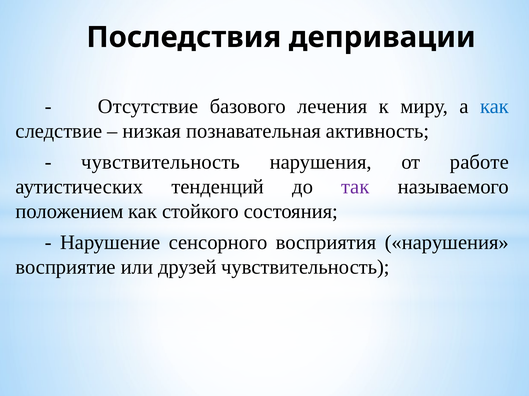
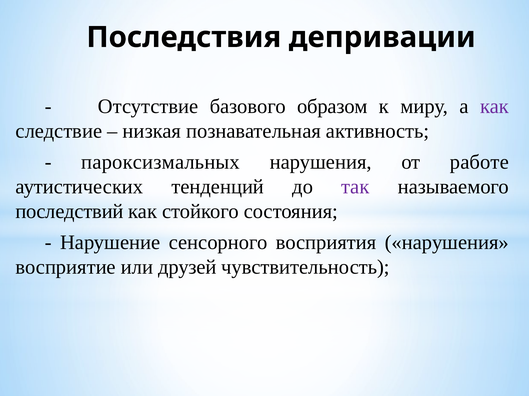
лечения: лечения -> образом (332, 107)
как colour: blue -> purple (495, 107)
чувствительность: чувствительность -> пароксизмальных (161, 162)
положением: положением -> последствий (70, 212)
